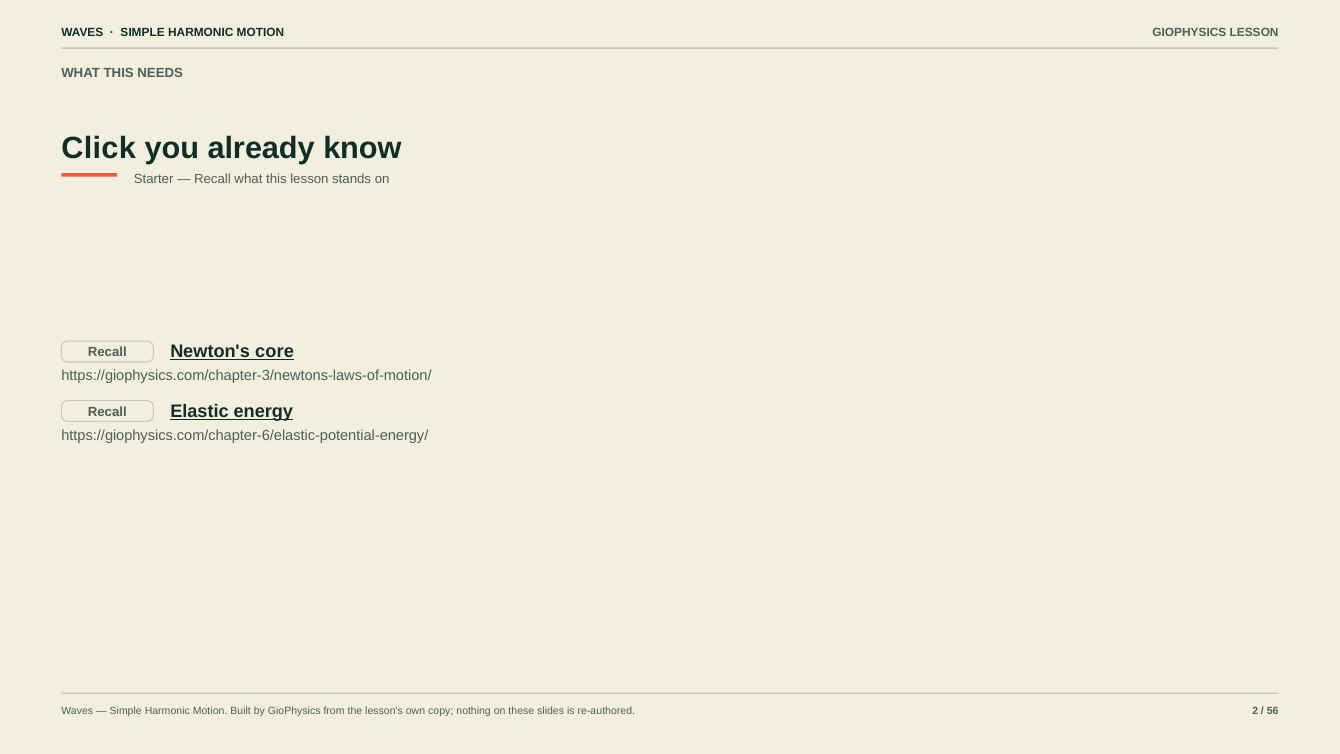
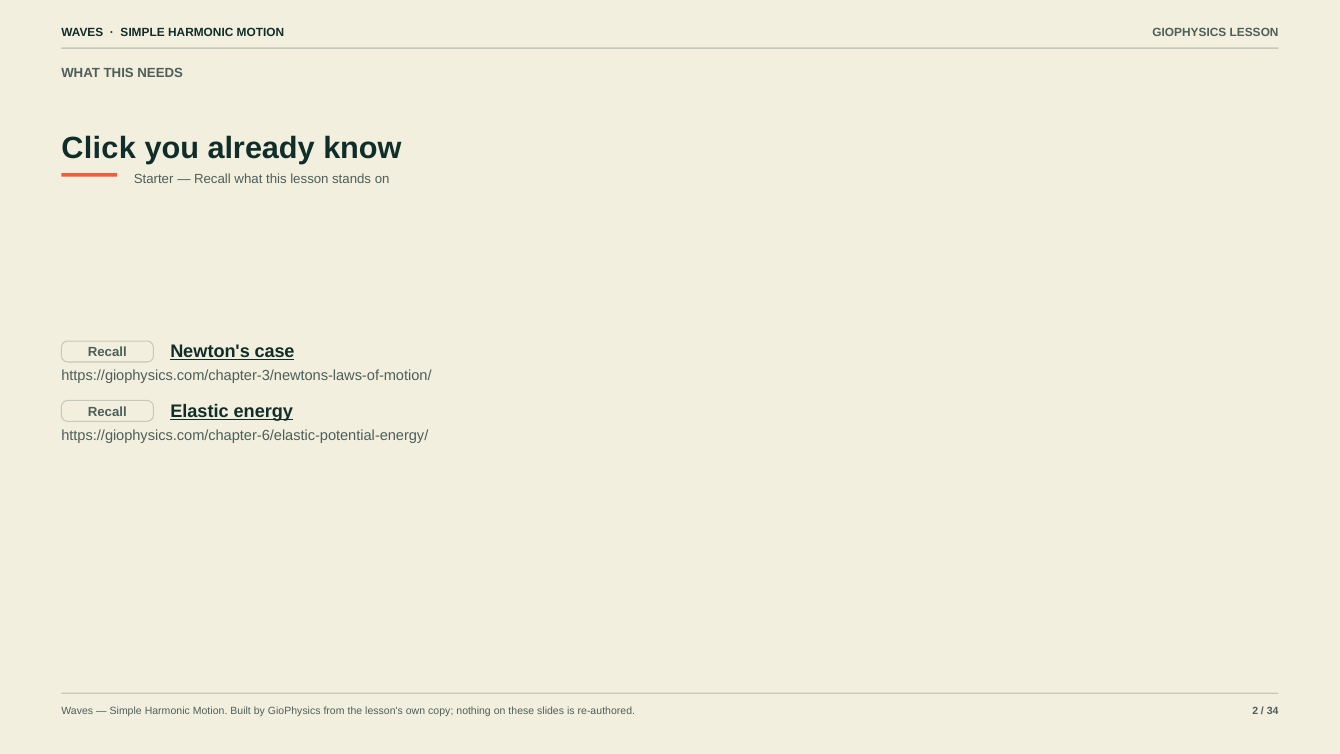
core: core -> case (275, 352)
56: 56 -> 34 (1273, 710)
